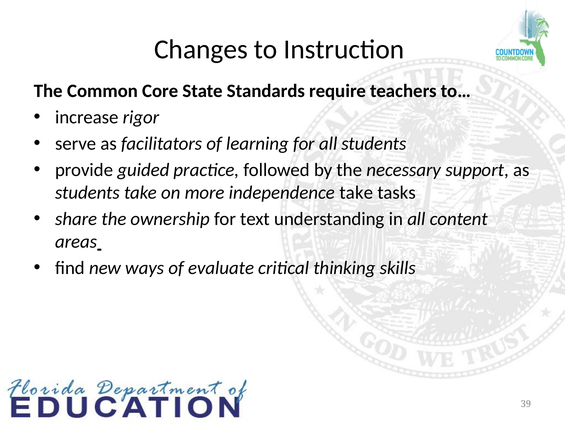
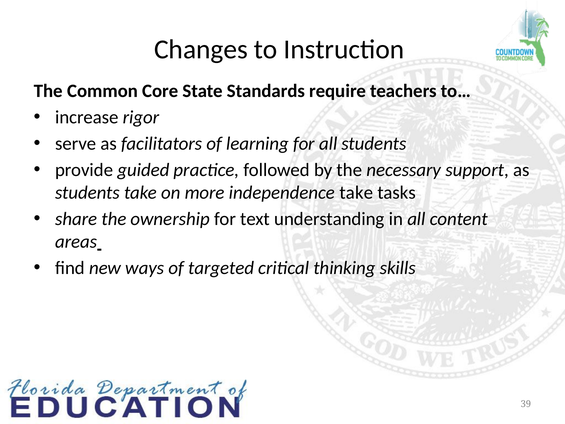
evaluate: evaluate -> targeted (221, 268)
